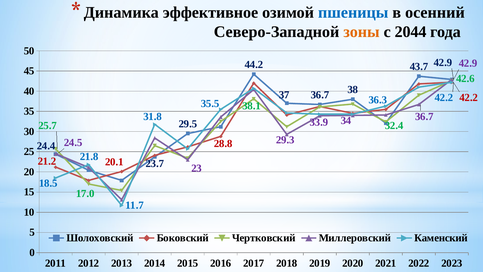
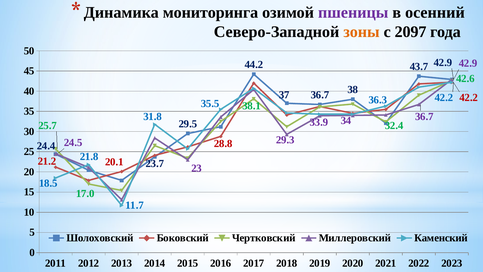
эффективное: эффективное -> мониторинга (210, 13)
пшеницы colour: blue -> purple (353, 13)
2044: 2044 -> 2097 (411, 32)
